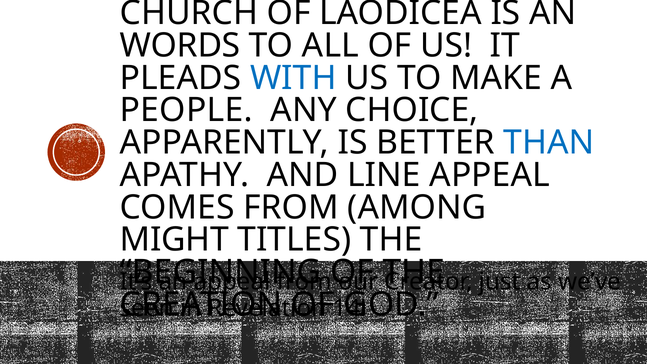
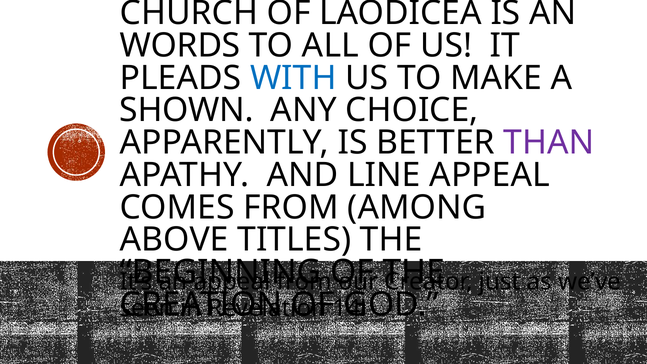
PEOPLE: PEOPLE -> SHOWN (187, 110)
THAN colour: blue -> purple (549, 143)
MIGHT: MIGHT -> ABOVE (174, 240)
